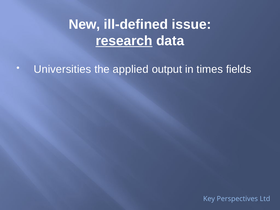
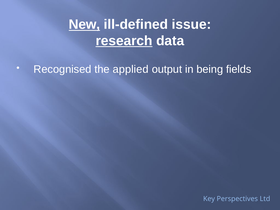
New underline: none -> present (84, 24)
Universities: Universities -> Recognised (62, 69)
times: times -> being (210, 69)
